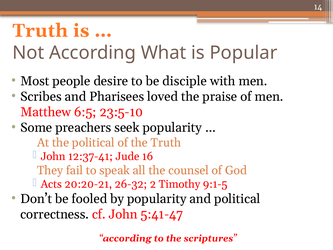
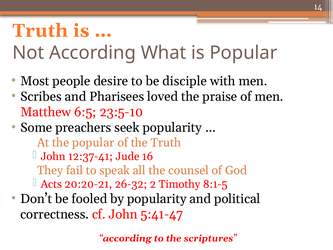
the political: political -> popular (93, 142)
9:1-5: 9:1-5 -> 8:1-5 (215, 184)
